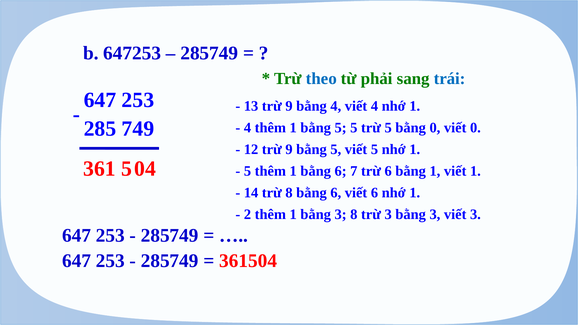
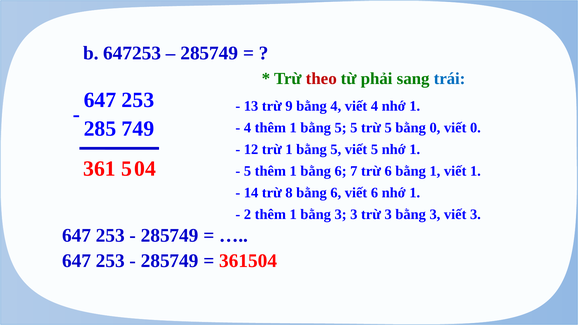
theo colour: blue -> red (321, 79)
12 trừ 9: 9 -> 1 (289, 149)
3 8: 8 -> 3 (354, 214)
